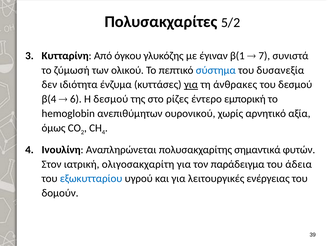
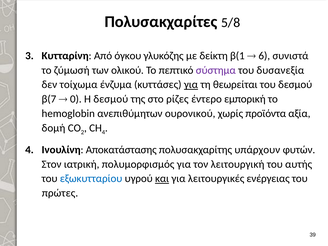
5/2: 5/2 -> 5/8 (231, 23)
έγιναν: έγιναν -> δείκτη (214, 56)
7: 7 -> 6 (264, 56)
σύστημα colour: blue -> purple (216, 70)
ιδιότητα: ιδιότητα -> τοίχωμα (79, 85)
άνθρακες: άνθρακες -> θεωρείται (235, 85)
β(4: β(4 -> β(7 (49, 99)
6: 6 -> 0 (76, 99)
αρνητικό: αρνητικό -> προϊόντα (266, 113)
όμως: όμως -> δομή (53, 128)
Αναπληρώνεται: Αναπληρώνεται -> Αποκατάστασης (121, 150)
σημαντικά: σημαντικά -> υπάρχουν (257, 150)
ολιγοσακχαρίτη: ολιγοσακχαρίτη -> πολυμορφισμός (138, 164)
παράδειγμα: παράδειγμα -> λειτουργική (238, 164)
άδεια: άδεια -> αυτής (299, 164)
και underline: none -> present (162, 179)
δομούν: δομούν -> πρώτες (60, 193)
